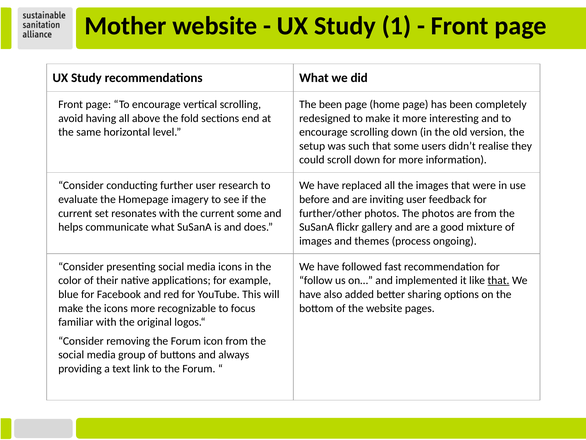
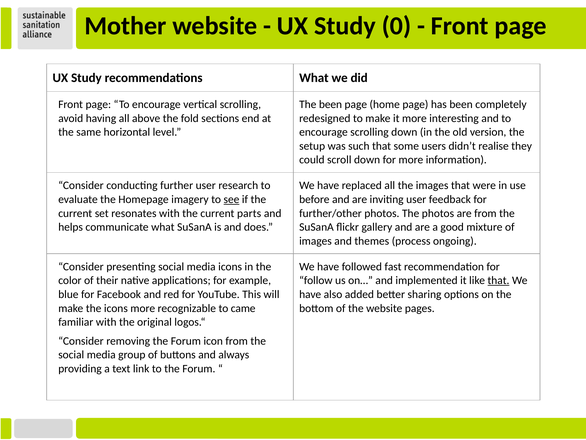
1: 1 -> 0 (396, 26)
see underline: none -> present (231, 199)
current some: some -> parts (249, 213)
focus: focus -> came (243, 308)
